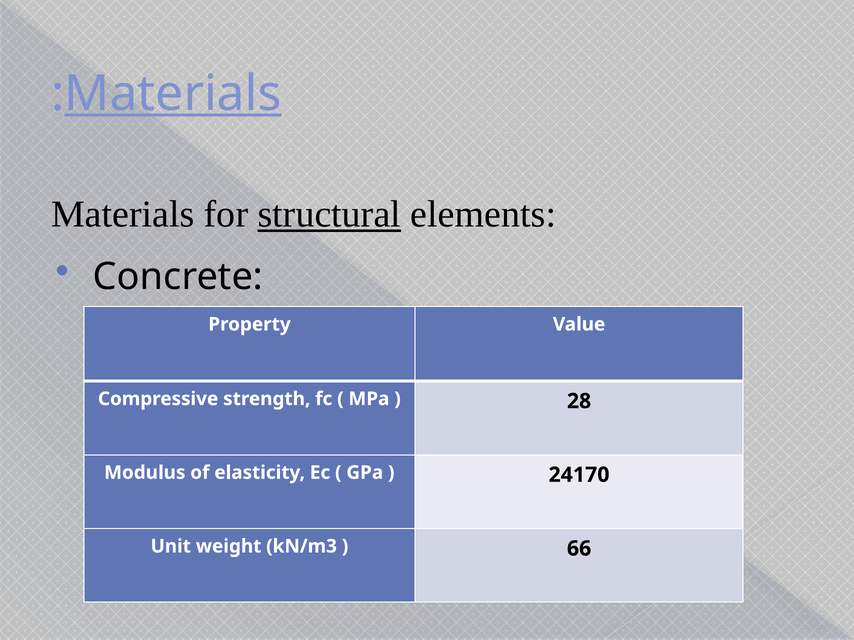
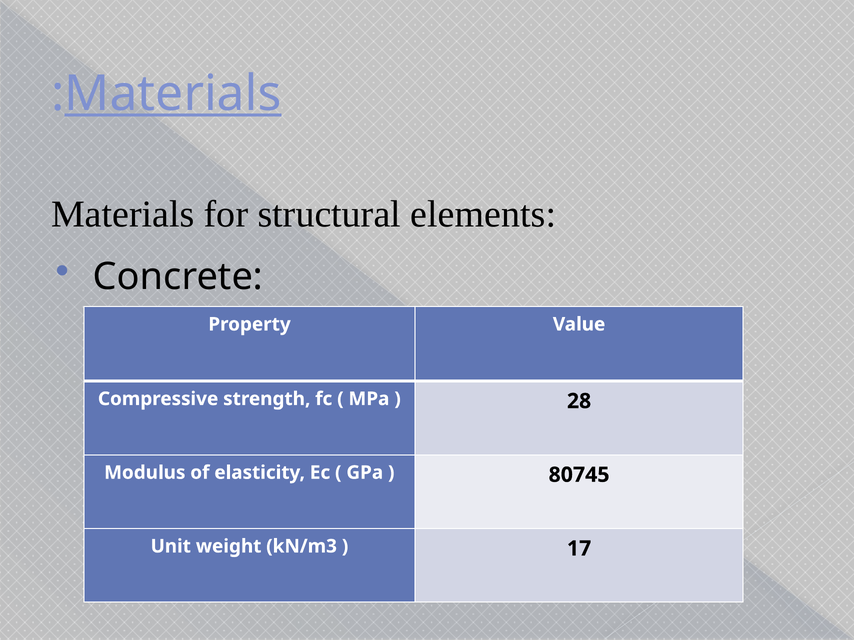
structural underline: present -> none (329, 215)
24170: 24170 -> 80745 (579, 475)
66: 66 -> 17 (579, 549)
